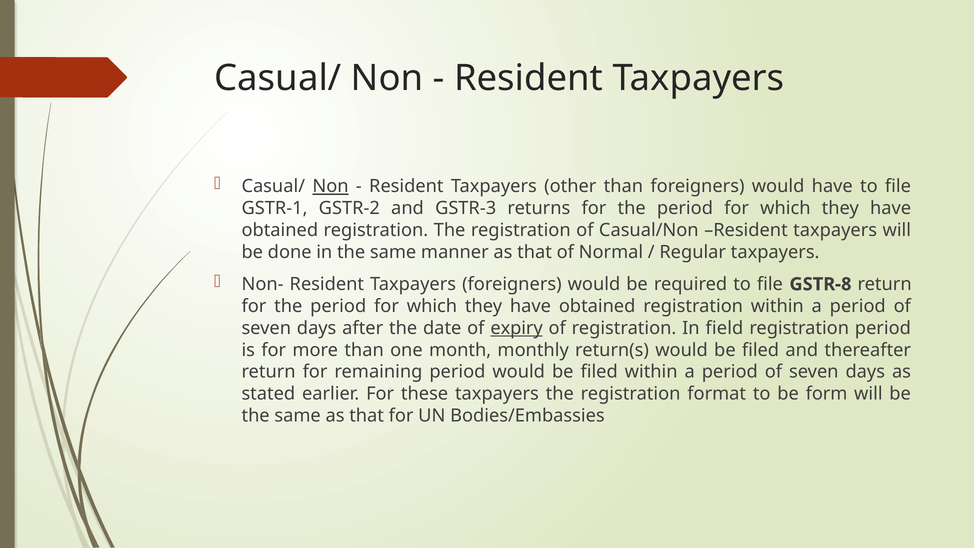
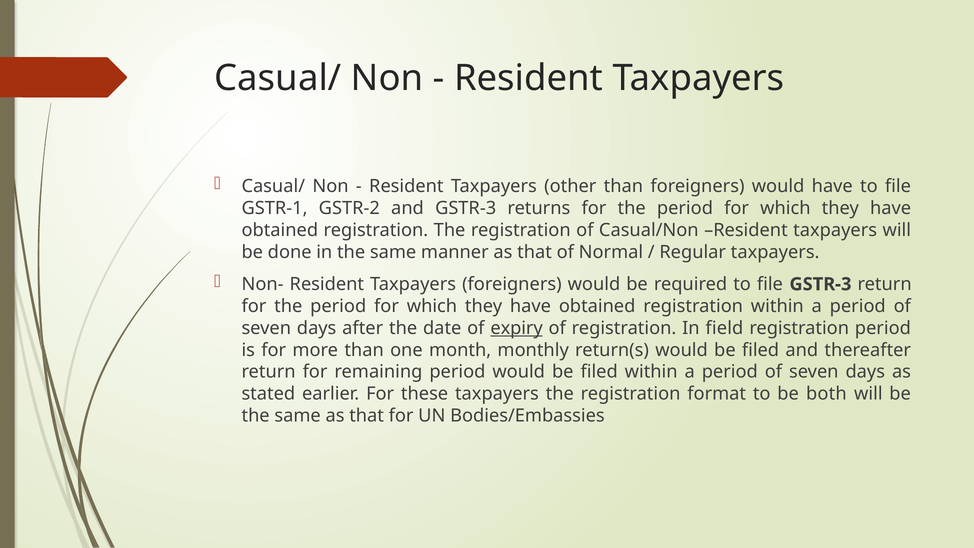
Non underline: present -> none (330, 186)
file GSTR-8: GSTR-8 -> GSTR-3 (820, 284)
form: form -> both (826, 394)
